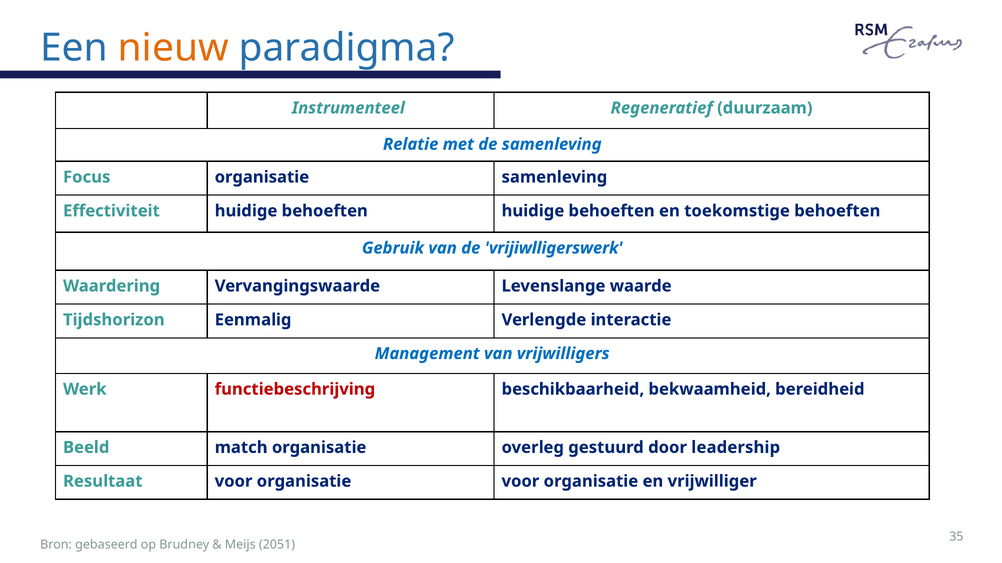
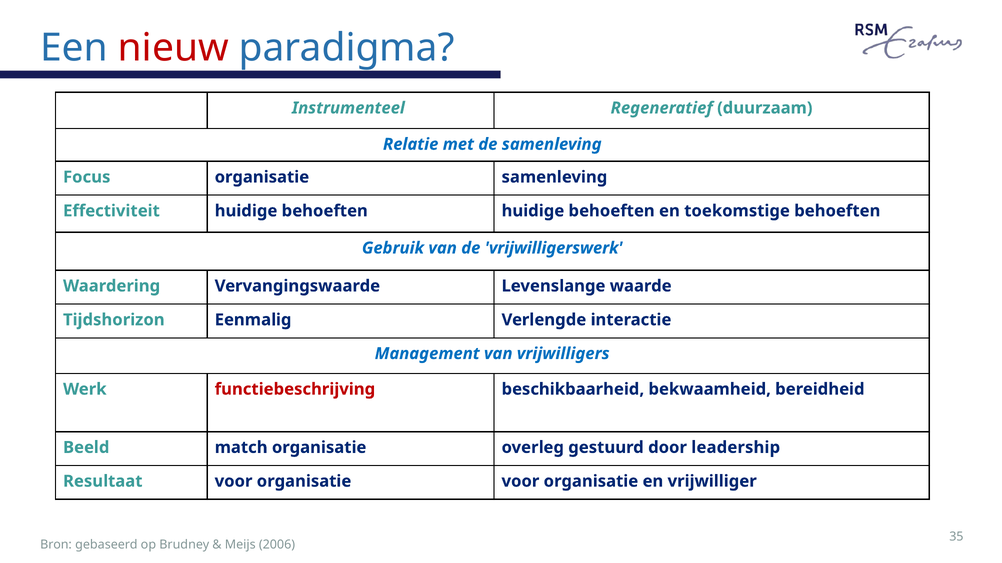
nieuw colour: orange -> red (173, 48)
vrijiwlligerswerk: vrijiwlligerswerk -> vrijwilligerswerk (554, 248)
2051: 2051 -> 2006 (277, 545)
